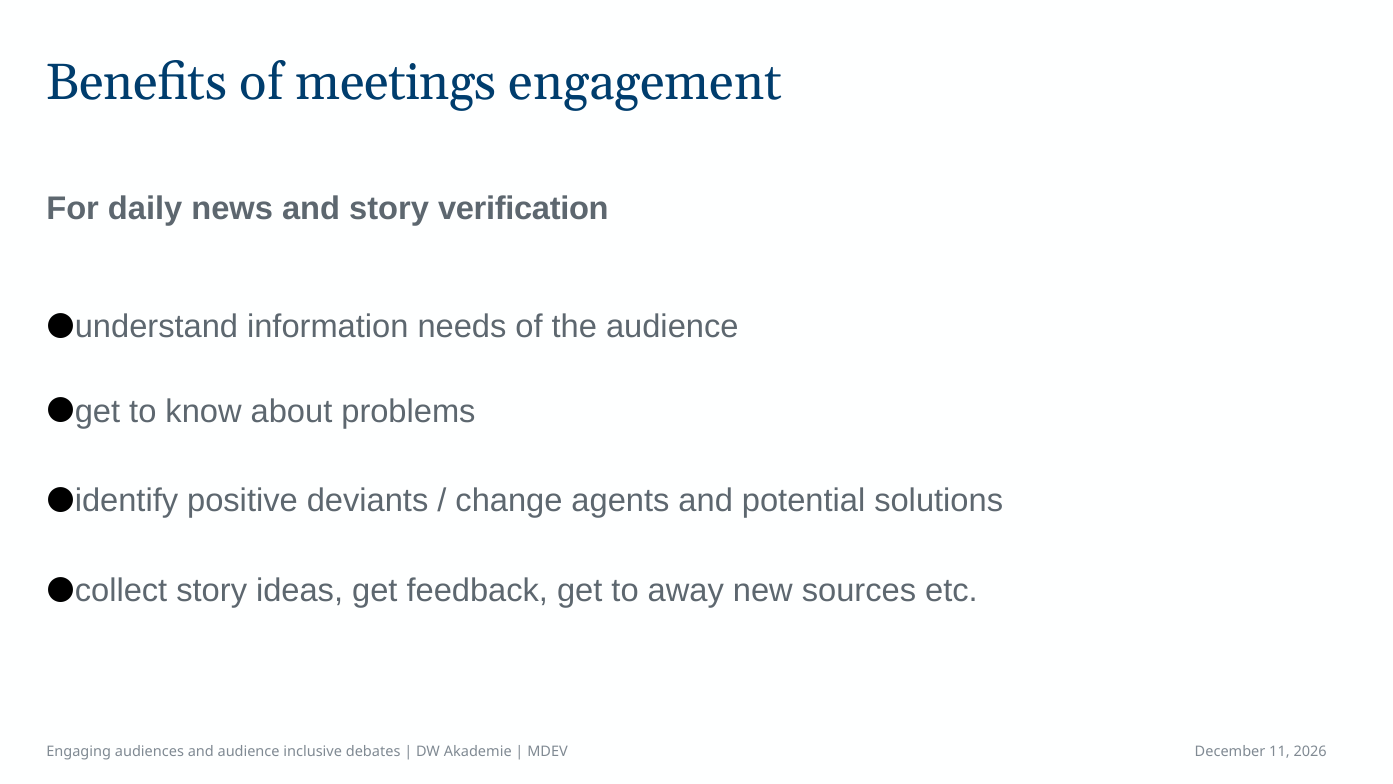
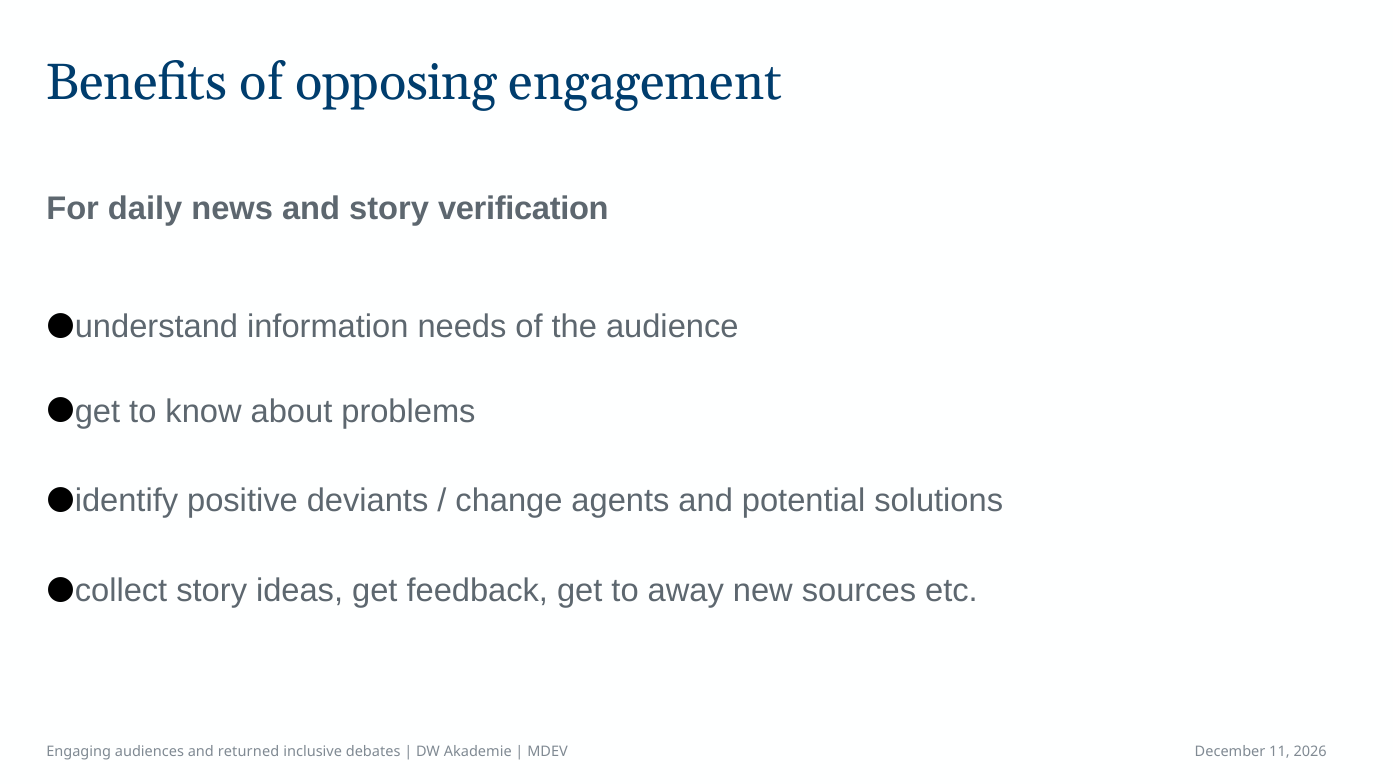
meetings: meetings -> opposing (396, 83)
and audience: audience -> returned (249, 751)
